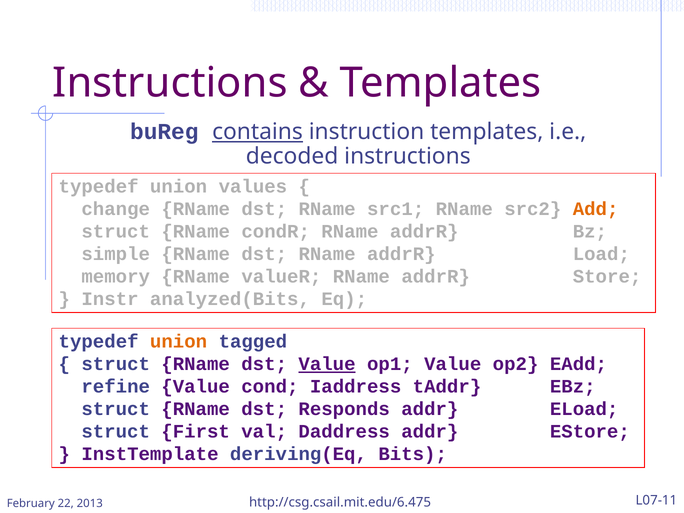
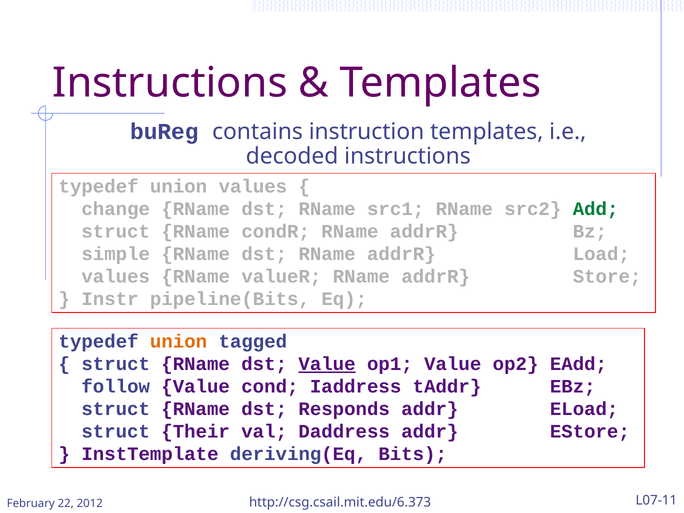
contains underline: present -> none (257, 132)
Add colour: orange -> green (596, 209)
memory: memory -> values (116, 276)
analyzed(Bits: analyzed(Bits -> pipeline(Bits (230, 299)
refine: refine -> follow (116, 386)
First: First -> Their (196, 431)
http://csg.csail.mit.edu/6.475: http://csg.csail.mit.edu/6.475 -> http://csg.csail.mit.edu/6.373 (340, 502)
2013: 2013 -> 2012 (90, 504)
